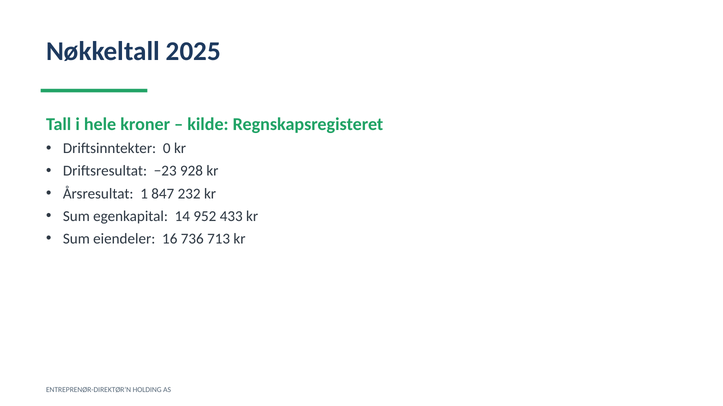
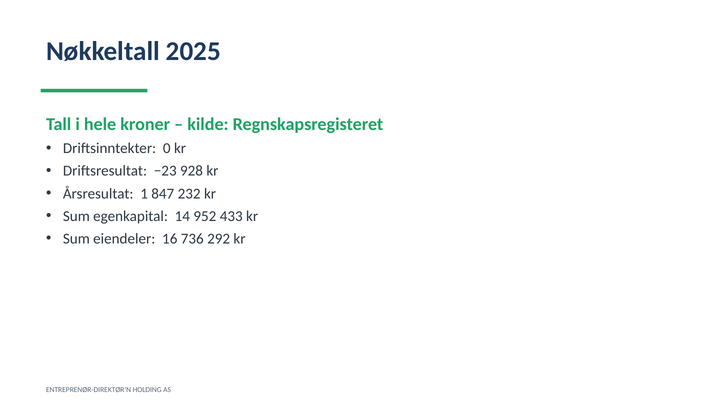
713: 713 -> 292 (219, 239)
